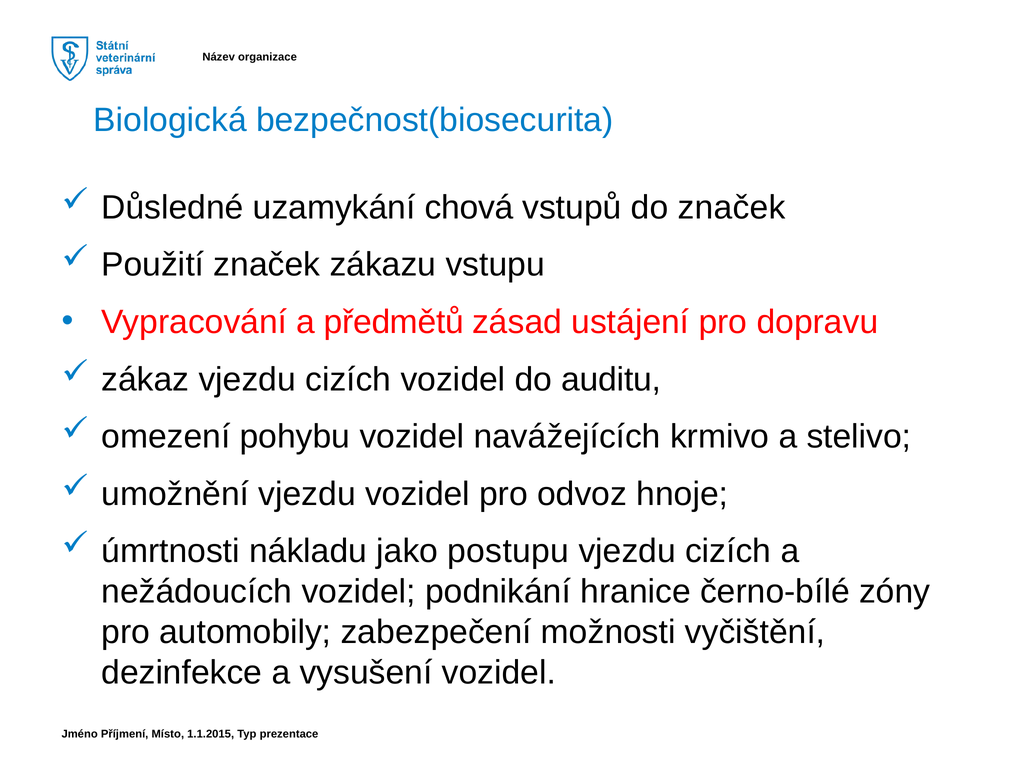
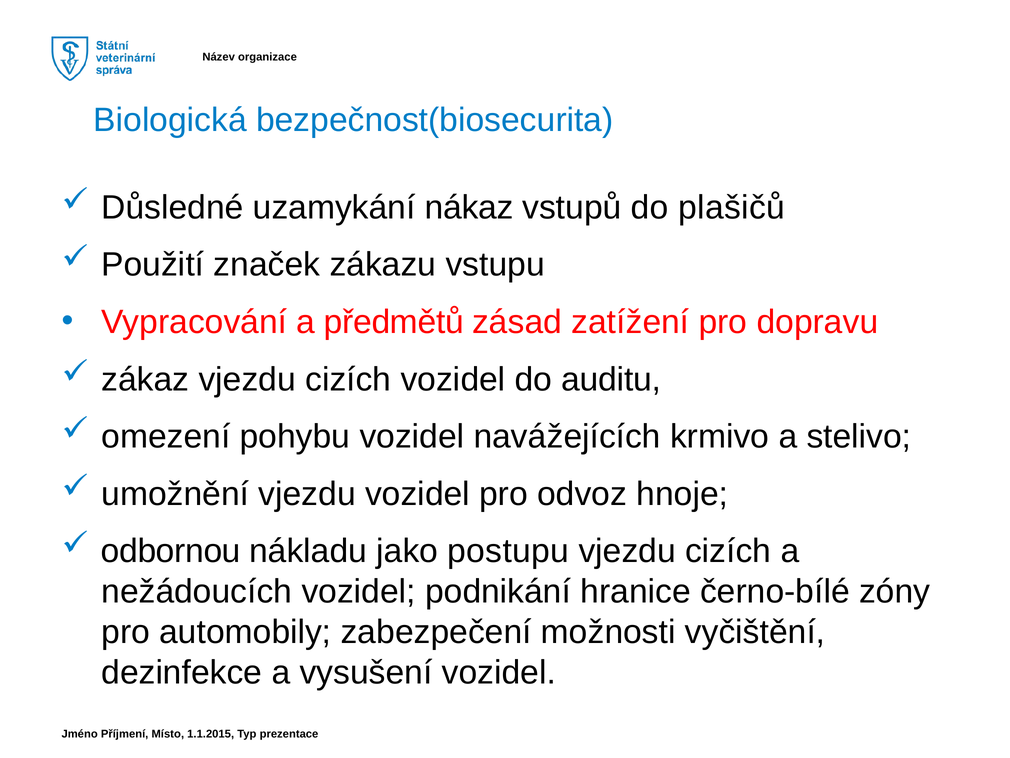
chová: chová -> nákaz (469, 207)
do značek: značek -> plašičů (732, 207)
ustájení: ustájení -> zatížení (630, 322)
úmrtnosti: úmrtnosti -> odbornou (171, 551)
